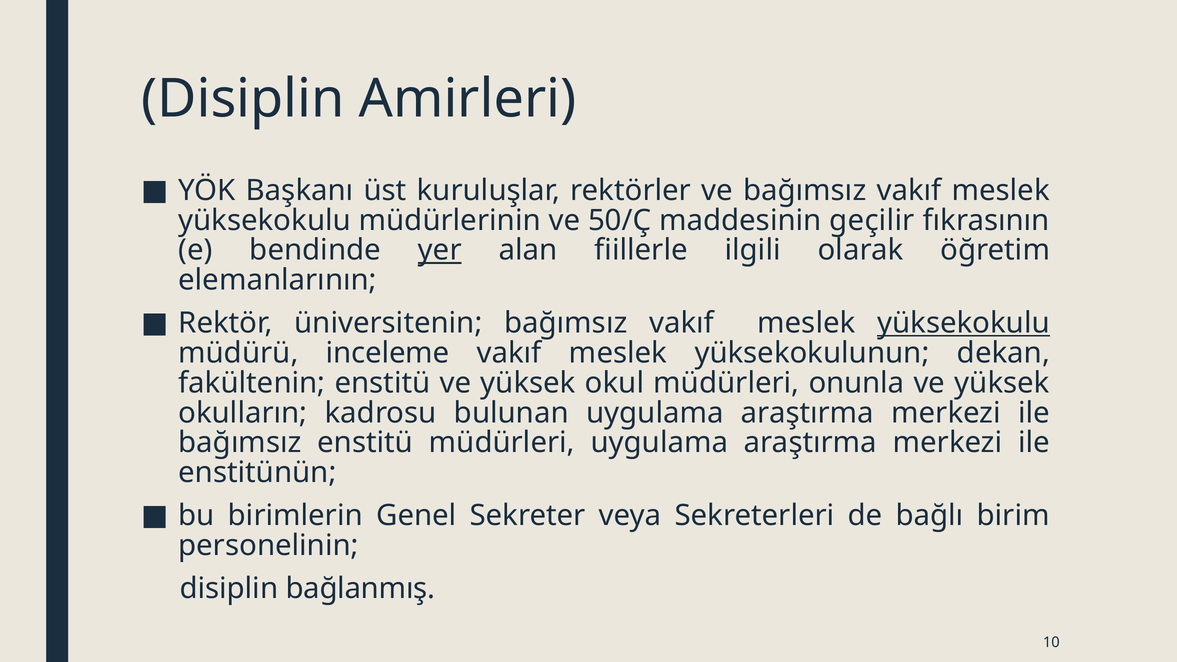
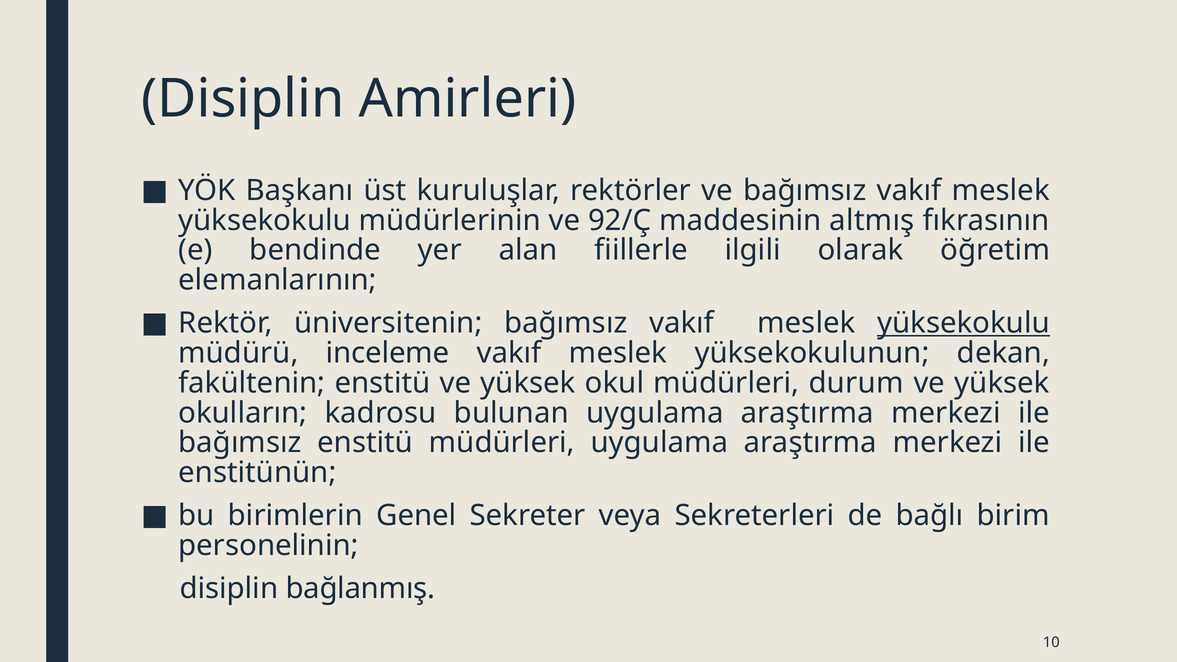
50/Ç: 50/Ç -> 92/Ç (620, 220)
geçilir: geçilir -> altmış (872, 220)
yer underline: present -> none (440, 250)
onunla: onunla -> durum (856, 383)
